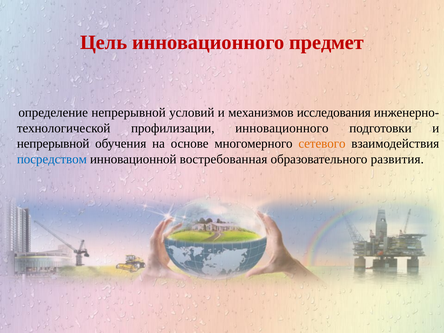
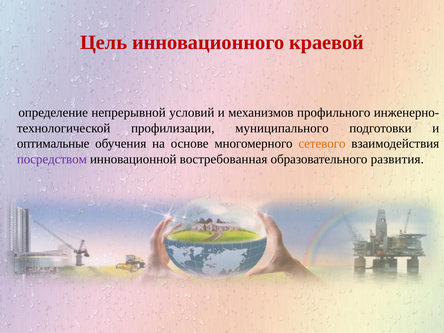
предмет: предмет -> краевой (327, 42)
исследования: исследования -> профильного (334, 113)
профилизации инновационного: инновационного -> муниципального (282, 128)
непрерывной: непрерывной -> оптимальные (53, 144)
посредством colour: blue -> purple (52, 159)
